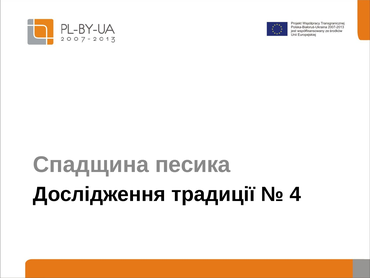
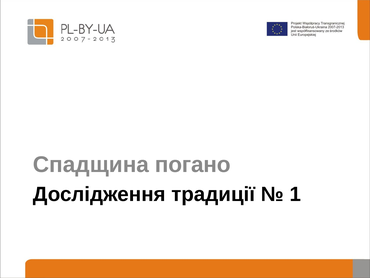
песика: песика -> погано (193, 164)
4: 4 -> 1 (295, 194)
